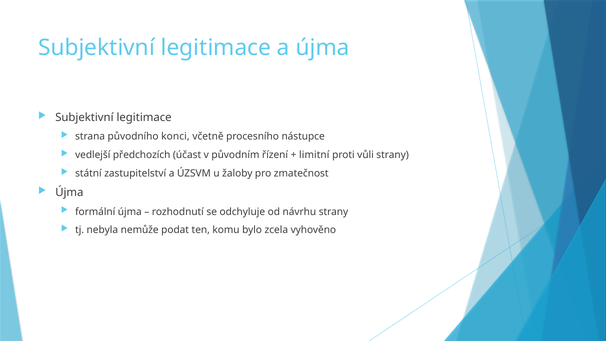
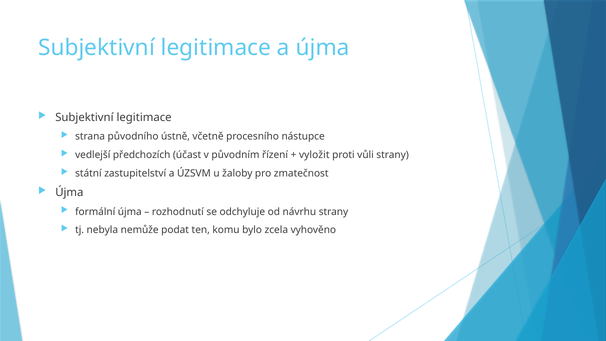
konci: konci -> ústně (176, 136)
limitní: limitní -> vyložit (314, 155)
